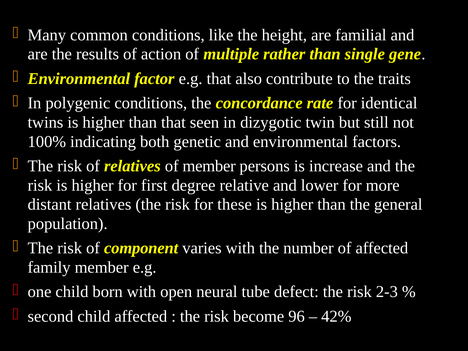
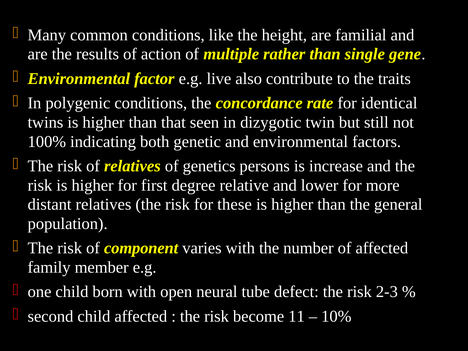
e.g that: that -> live (219, 79)
of member: member -> genetics (209, 166)
96: 96 -> 11 (297, 316)
42%: 42% -> 10% (336, 316)
